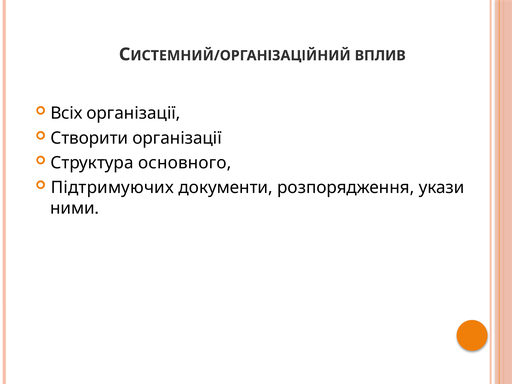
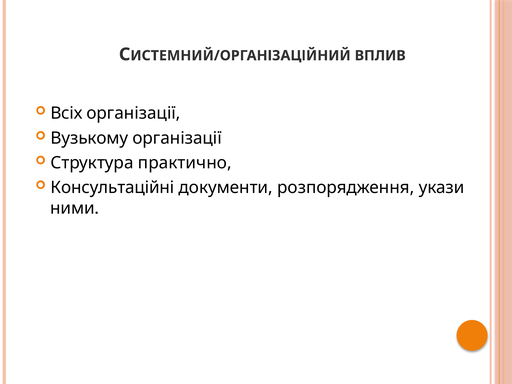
Створити: Створити -> Вузькому (89, 138)
основного: основного -> практично (185, 163)
Підтримуючих: Підтримуючих -> Консультаційні (112, 188)
